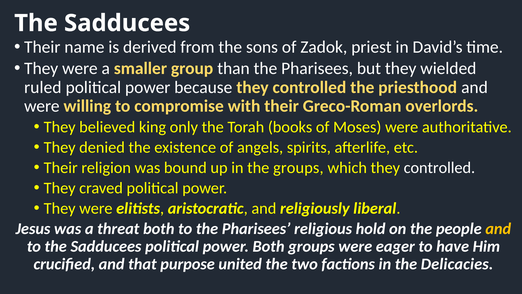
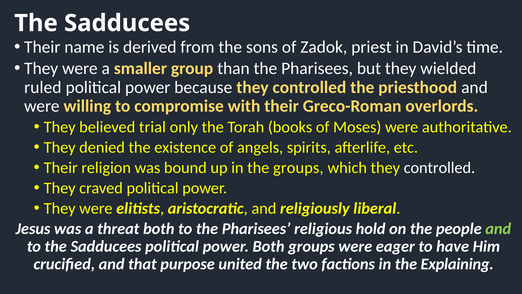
king: king -> trial (152, 127)
and colour: yellow -> light green (498, 229)
Delicacies: Delicacies -> Explaining (457, 264)
